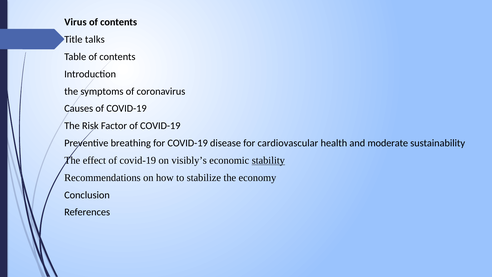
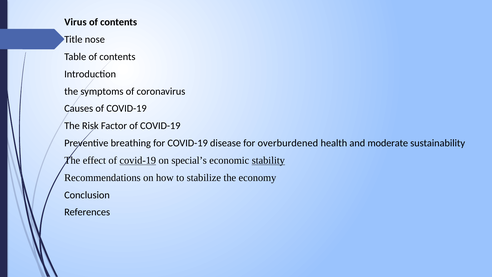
talks: talks -> nose (95, 39)
cardiovascular: cardiovascular -> overburdened (288, 143)
covid-19 underline: none -> present (138, 160)
visibly’s: visibly’s -> special’s (189, 160)
